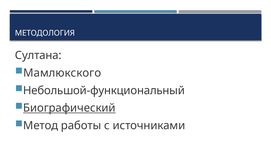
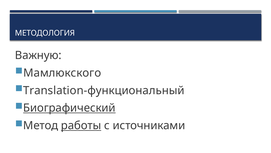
Султана: Султана -> Важную (38, 55)
Небольшой-функциональный: Небольшой-функциональный -> Translation-функциональный (104, 90)
работы underline: none -> present (81, 125)
